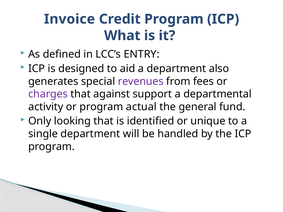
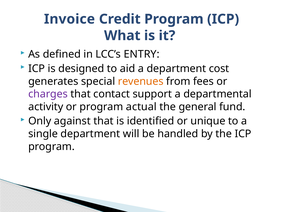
also: also -> cost (219, 69)
revenues colour: purple -> orange (141, 81)
against: against -> contact (112, 94)
looking: looking -> against (72, 121)
